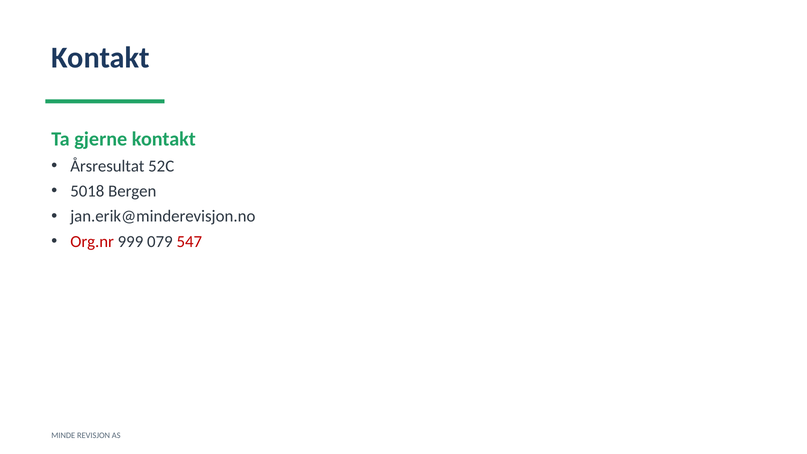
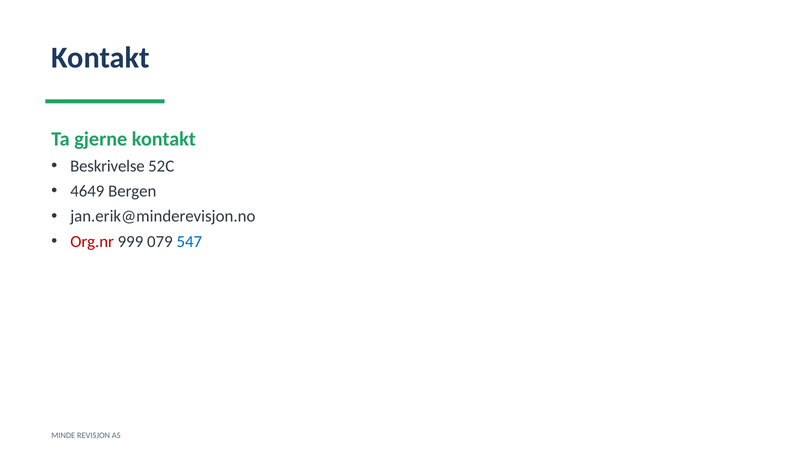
Årsresultat: Årsresultat -> Beskrivelse (107, 166)
5018: 5018 -> 4649 (87, 191)
547 colour: red -> blue (189, 242)
